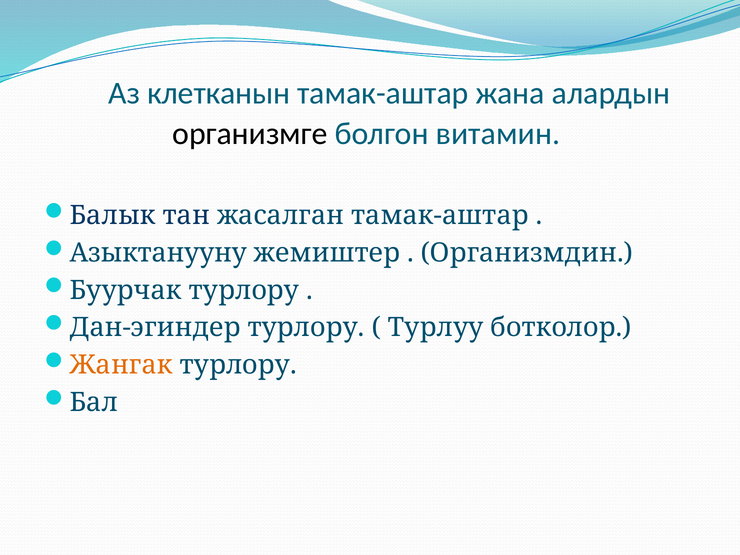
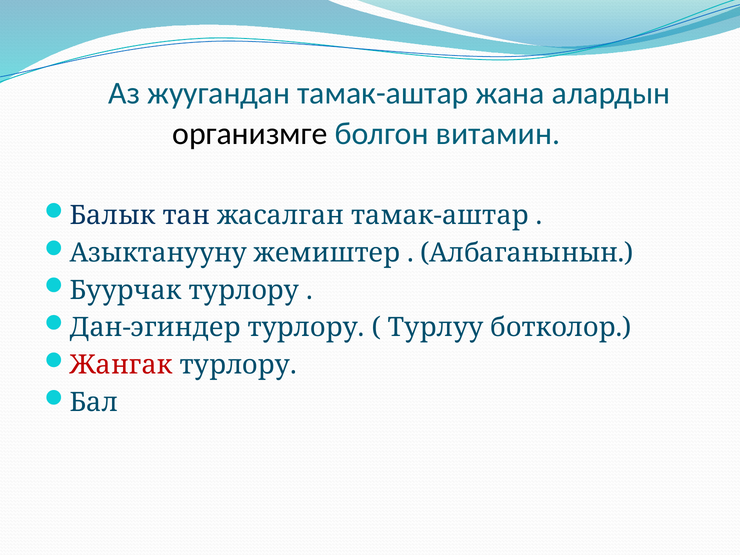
клетканын: клетканын -> жуугандан (219, 93)
Организмдин: Организмдин -> Албаганынын (527, 253)
Жангак colour: orange -> red (121, 365)
